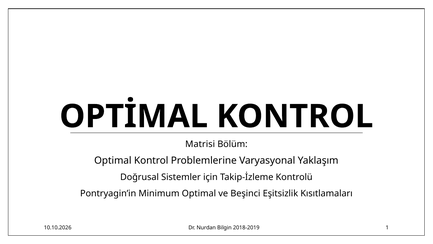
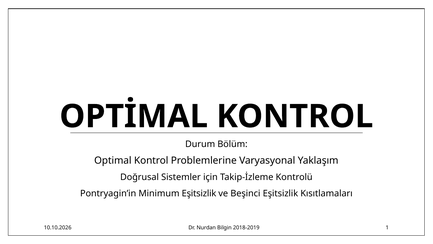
Matrisi: Matrisi -> Durum (200, 144)
Minimum Optimal: Optimal -> Eşitsizlik (199, 193)
